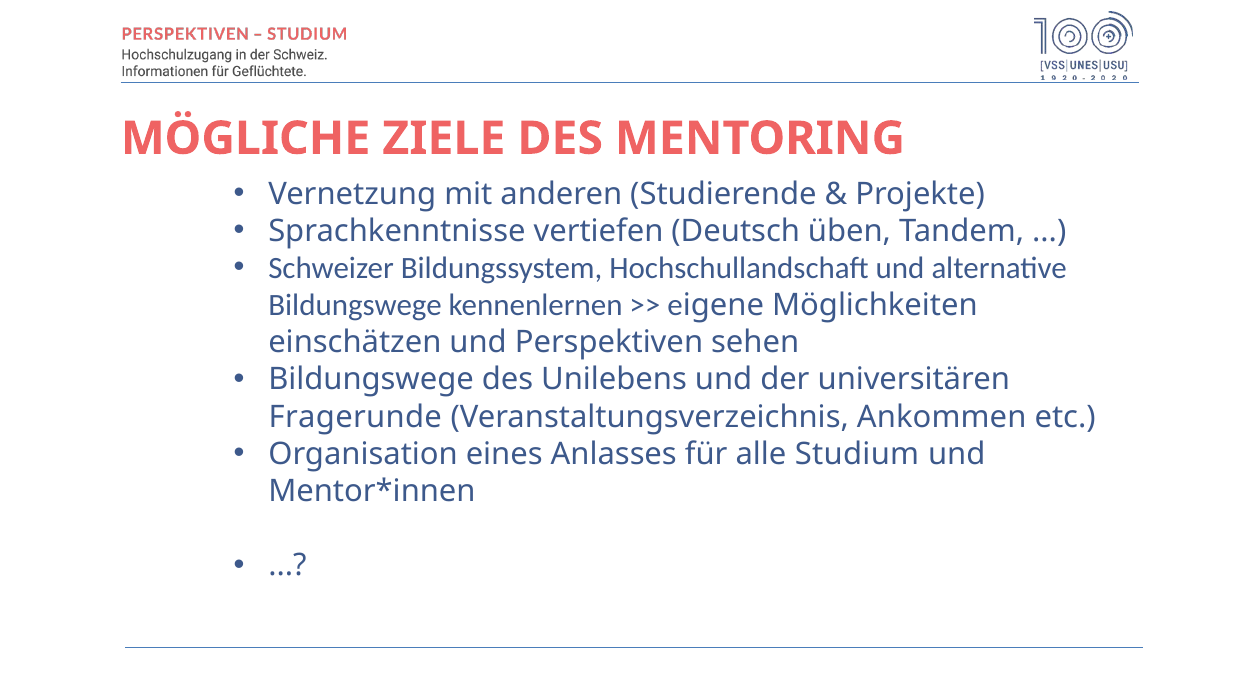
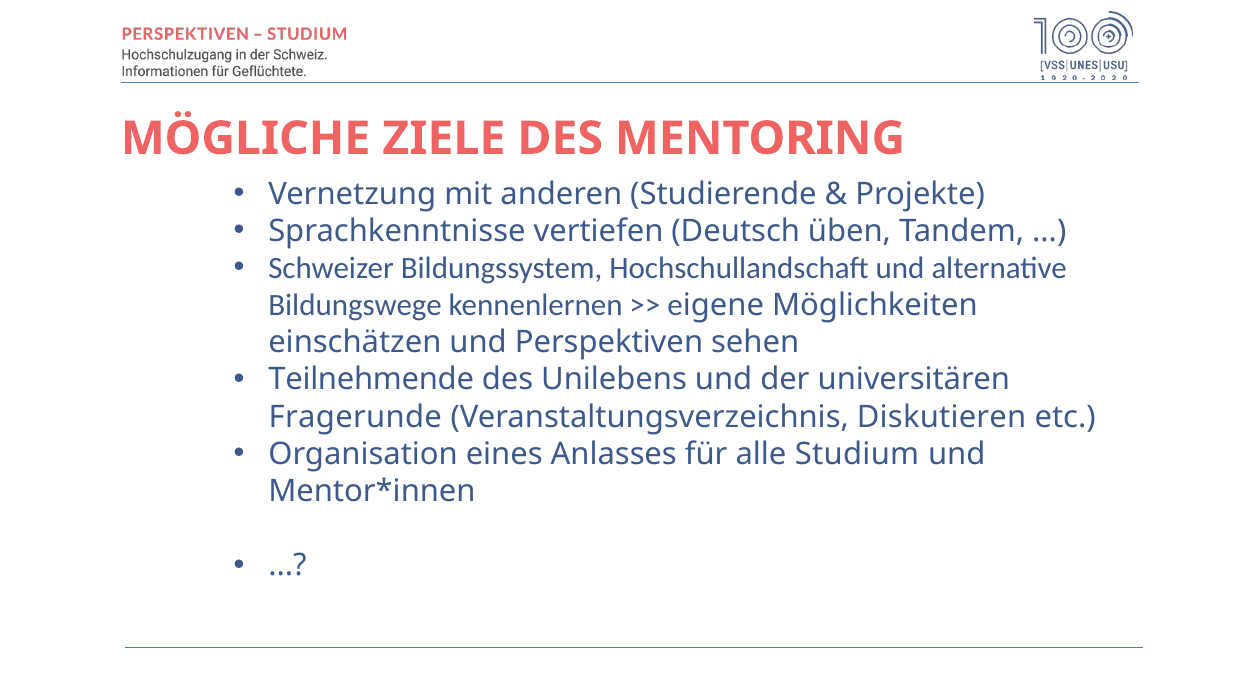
Bildungswege: Bildungswege -> Teilnehmende (371, 380)
Ankommen: Ankommen -> Diskutieren (942, 417)
